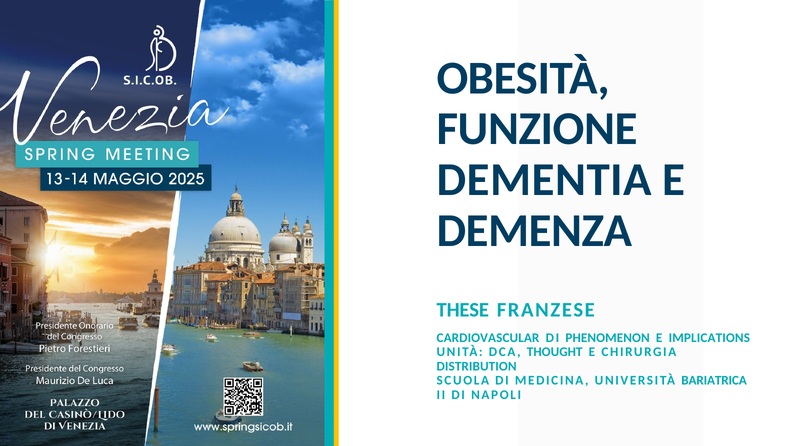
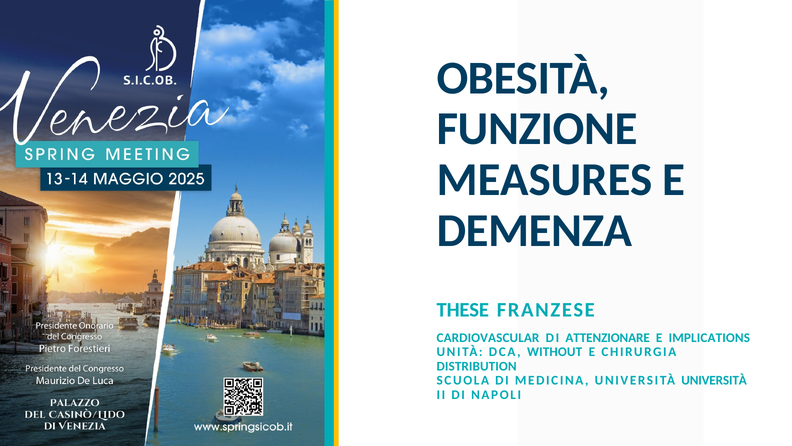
DEMENTIA: DEMENTIA -> MEASURES (545, 179)
PHENOMENON: PHENOMENON -> ATTENZIONARE (608, 337)
THOUGHT: THOUGHT -> WITHOUT (555, 352)
UNIVERSITÀ BARIATRICA: BARIATRICA -> UNIVERSITÀ (714, 380)
